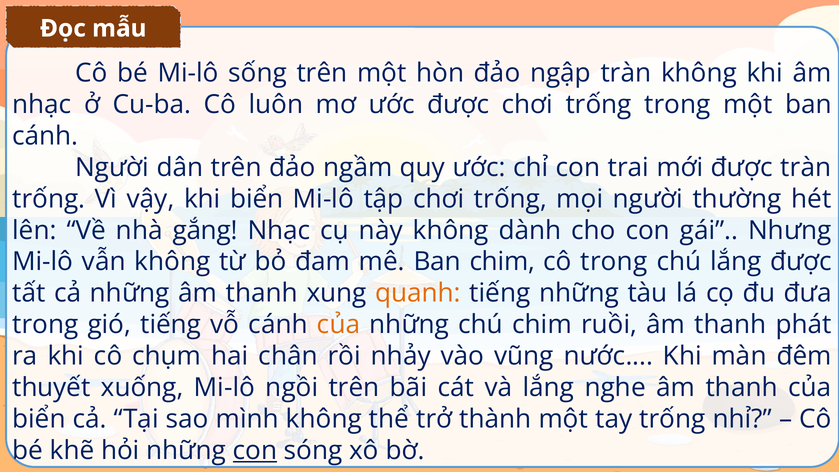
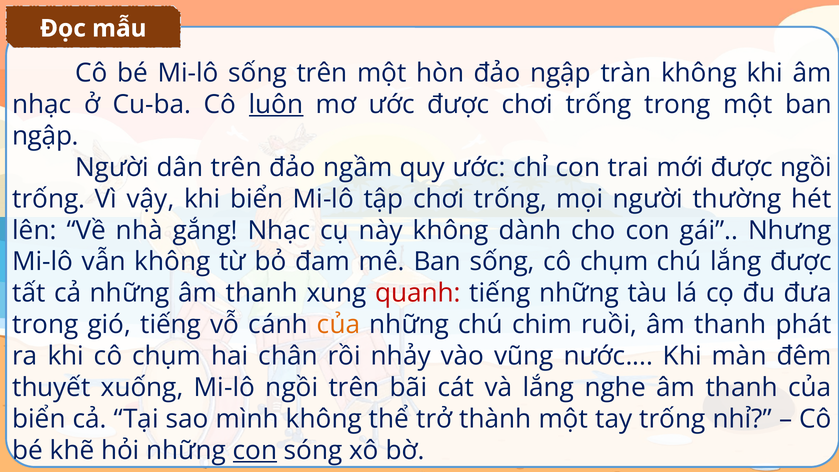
luôn underline: none -> present (276, 104)
cánh: cánh -> ngập (45, 136)
được tràn: tràn -> ngồi (806, 167)
Ban chim: chim -> sống (502, 262)
trong: trong -> chụm (614, 262)
quanh colour: orange -> red (418, 293)
